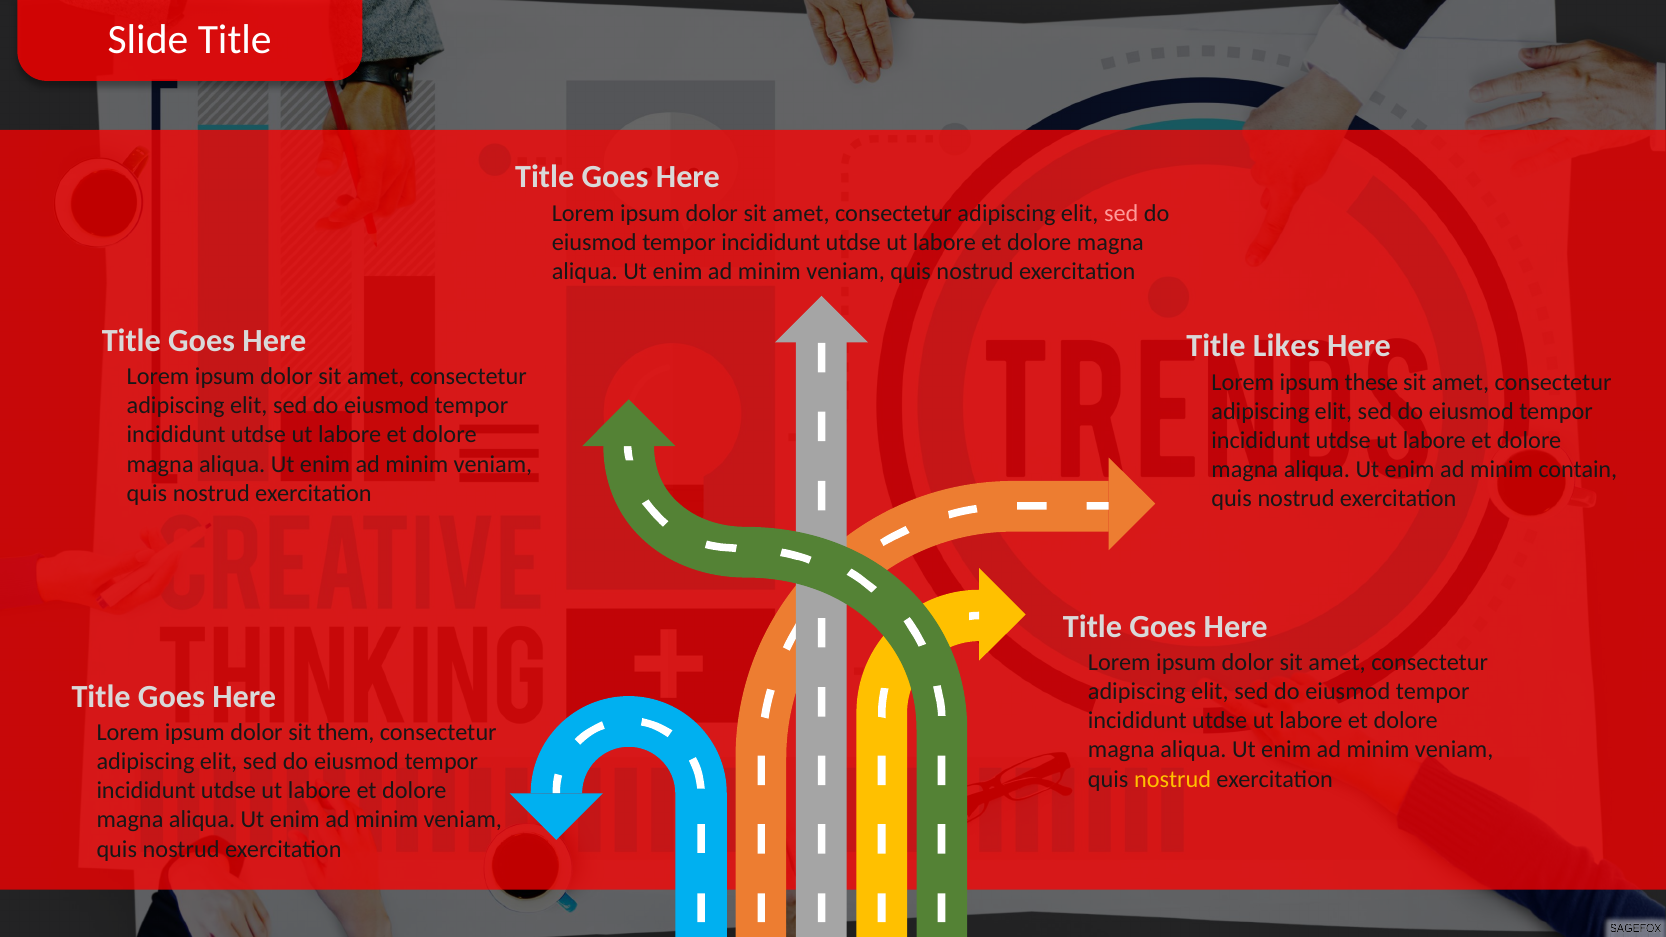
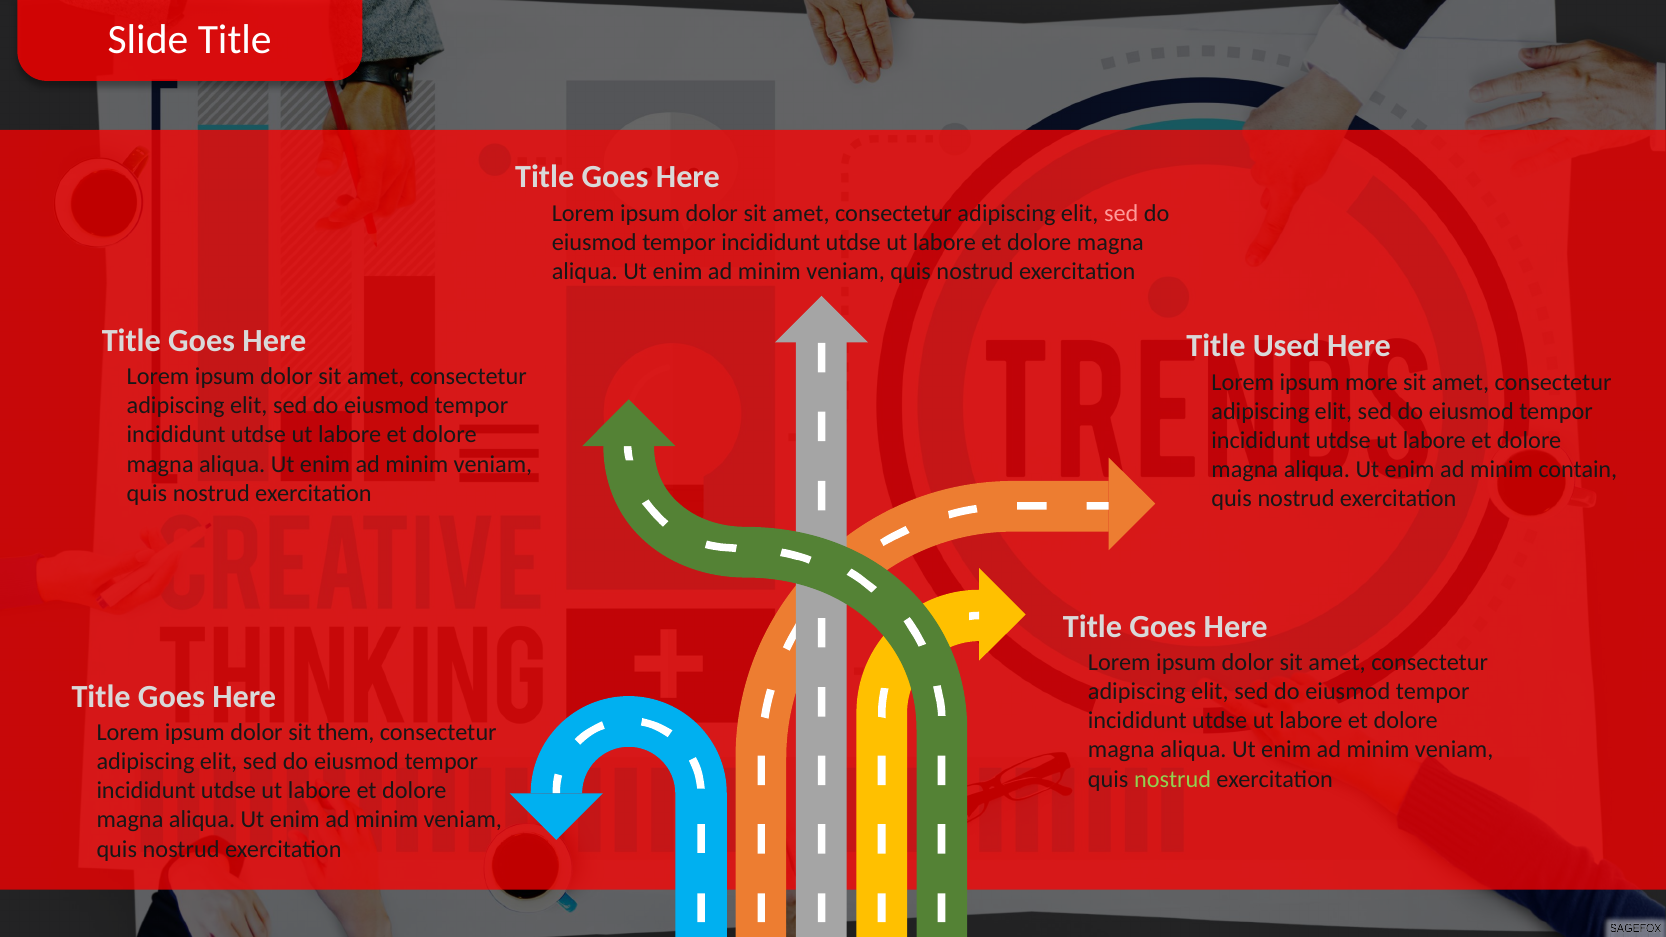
Likes: Likes -> Used (1286, 346)
these: these -> more (1371, 382)
nostrud colour: yellow -> light green (1173, 779)
